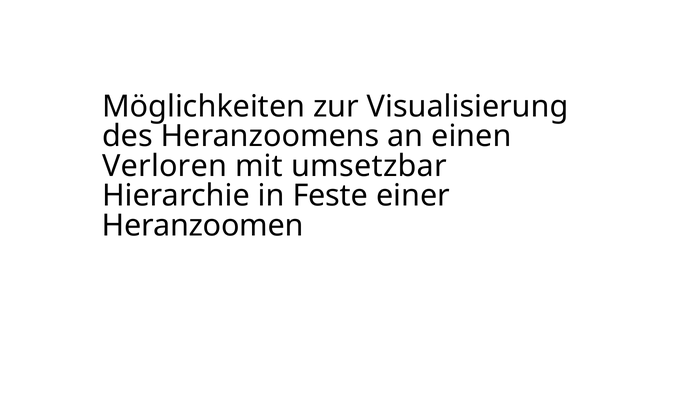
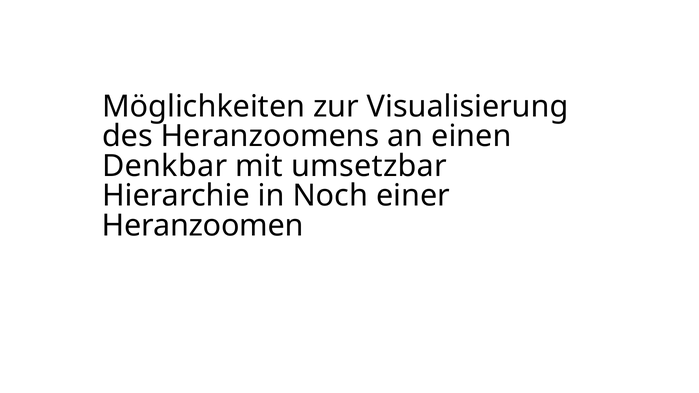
Verloren: Verloren -> Denkbar (165, 166)
Feste: Feste -> Noch (330, 196)
